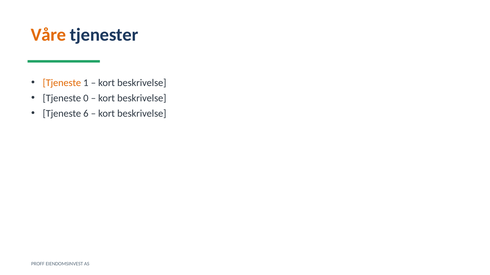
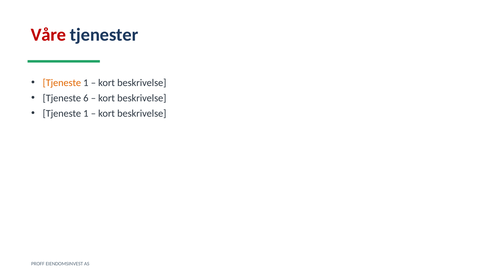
Våre colour: orange -> red (48, 35)
0: 0 -> 6 (86, 98)
6: 6 -> 1 (86, 114)
